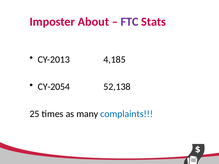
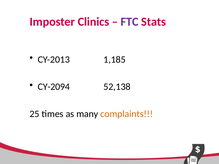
About: About -> Clinics (93, 22)
4,185: 4,185 -> 1,185 (115, 60)
CY-2054: CY-2054 -> CY-2094 (54, 87)
complaints colour: blue -> orange (127, 114)
